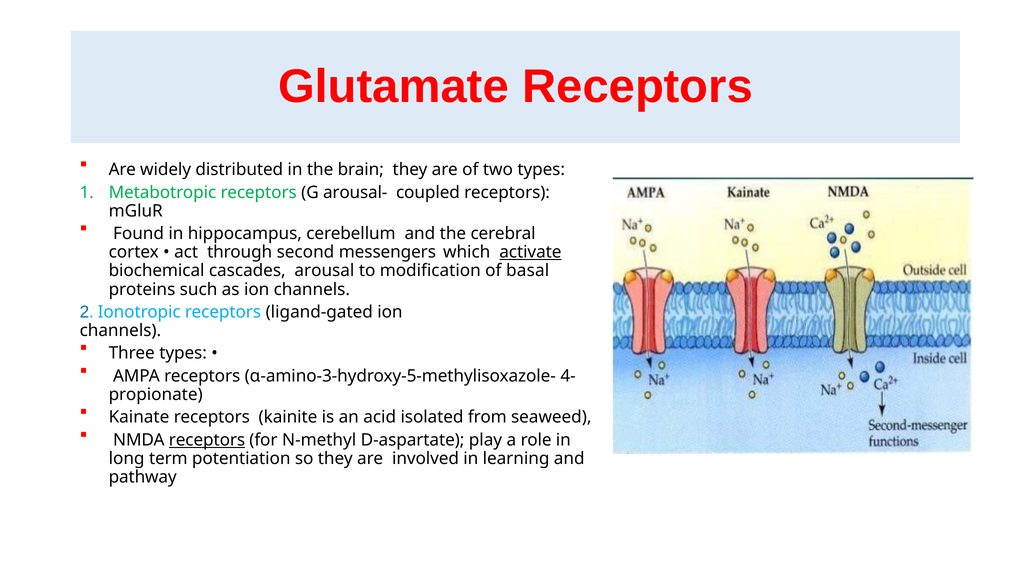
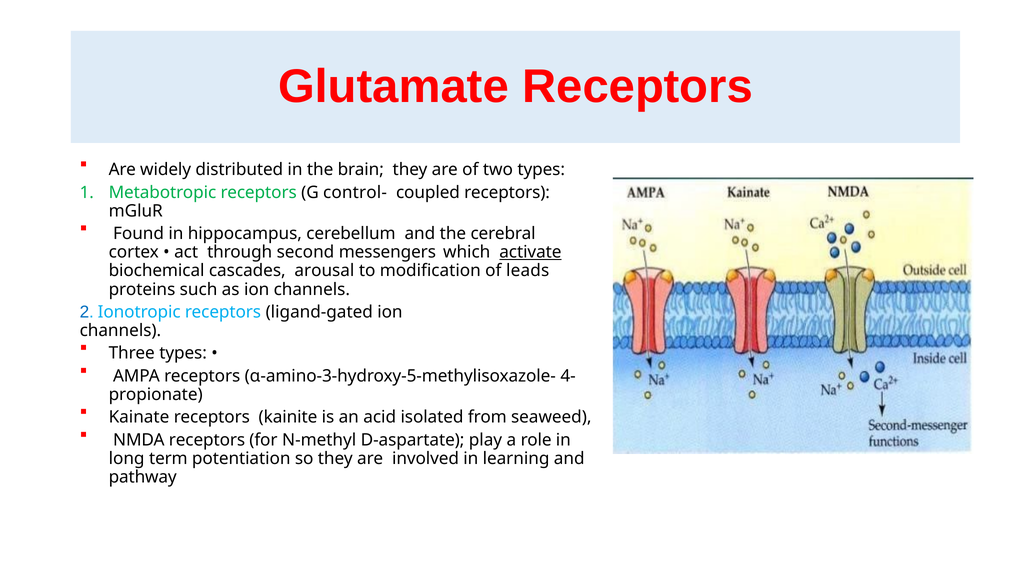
arousal-: arousal- -> control- (355, 192)
basal: basal -> leads (528, 271)
receptors underline: present -> none (207, 440)
